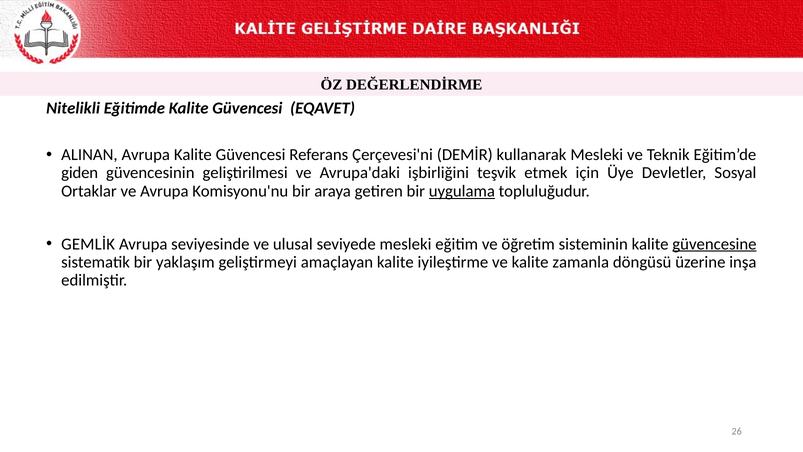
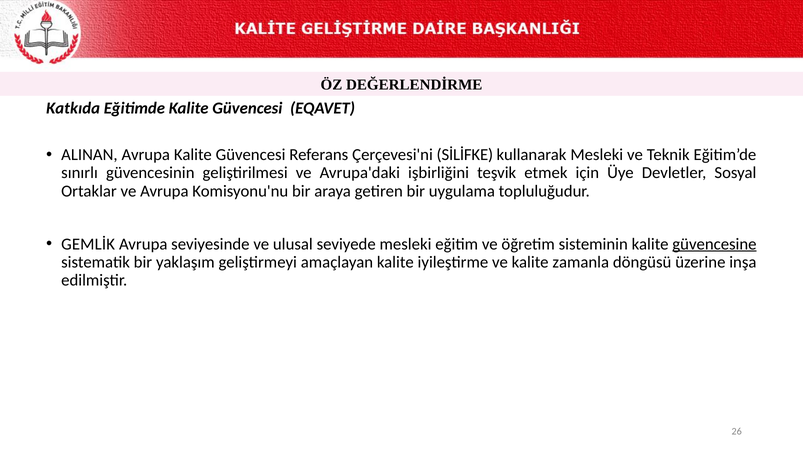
Nitelikli: Nitelikli -> Katkıda (73, 108)
DEMİR: DEMİR -> SİLİFKE (465, 155)
giden: giden -> sınırlı (80, 173)
uygulama underline: present -> none (462, 191)
